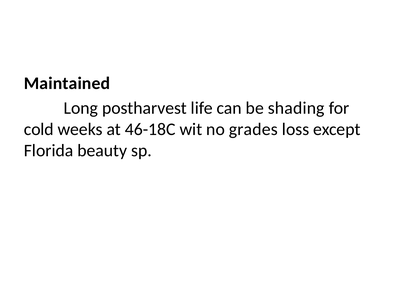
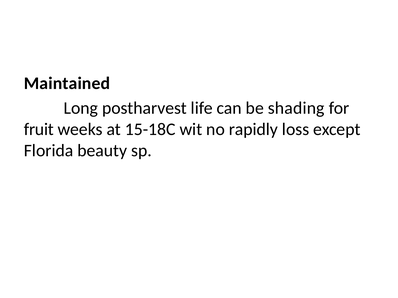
cold: cold -> fruit (39, 129)
46-18C: 46-18C -> 15-18C (150, 129)
grades: grades -> rapidly (253, 129)
